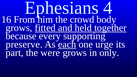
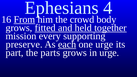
From underline: none -> present (24, 19)
because: because -> mission (21, 36)
were: were -> parts (50, 53)
in only: only -> urge (109, 53)
